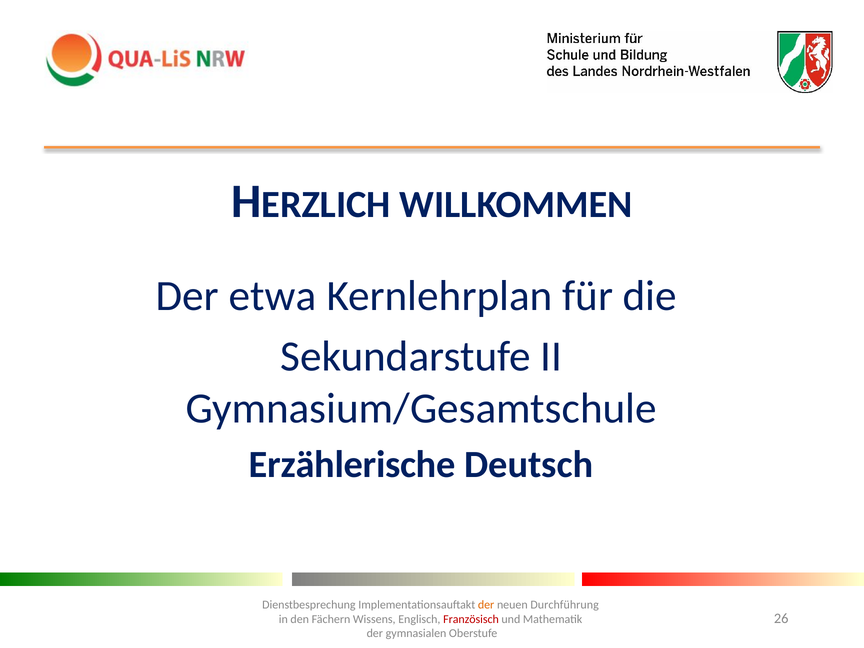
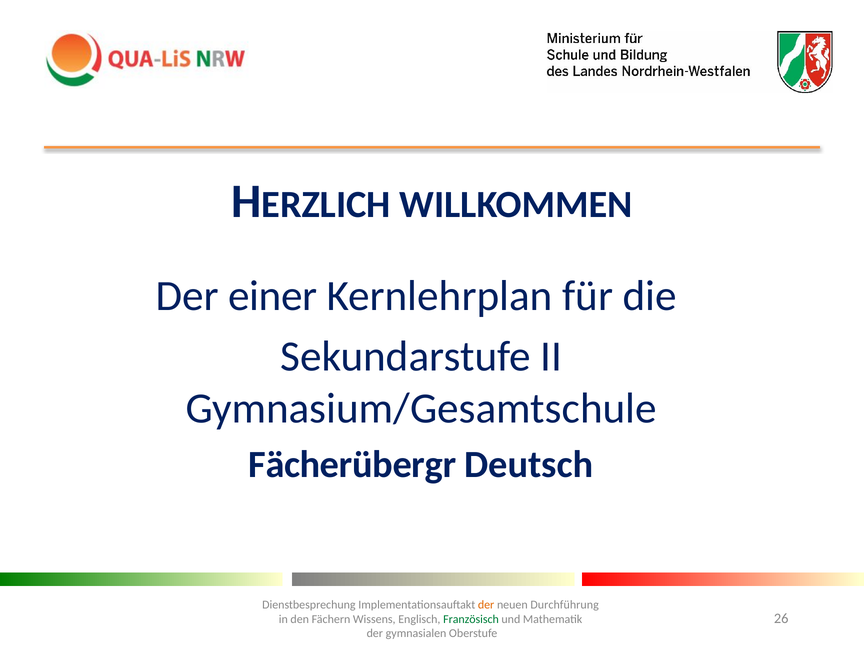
etwa: etwa -> einer (273, 296)
Erzählerische: Erzählerische -> Fächerübergr (352, 465)
Französisch colour: red -> green (471, 619)
